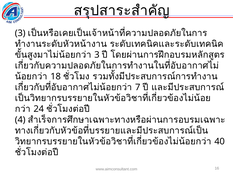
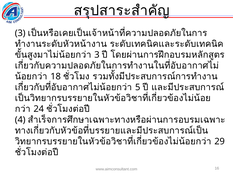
7: 7 -> 5 (138, 88)
40: 40 -> 29 (220, 142)
